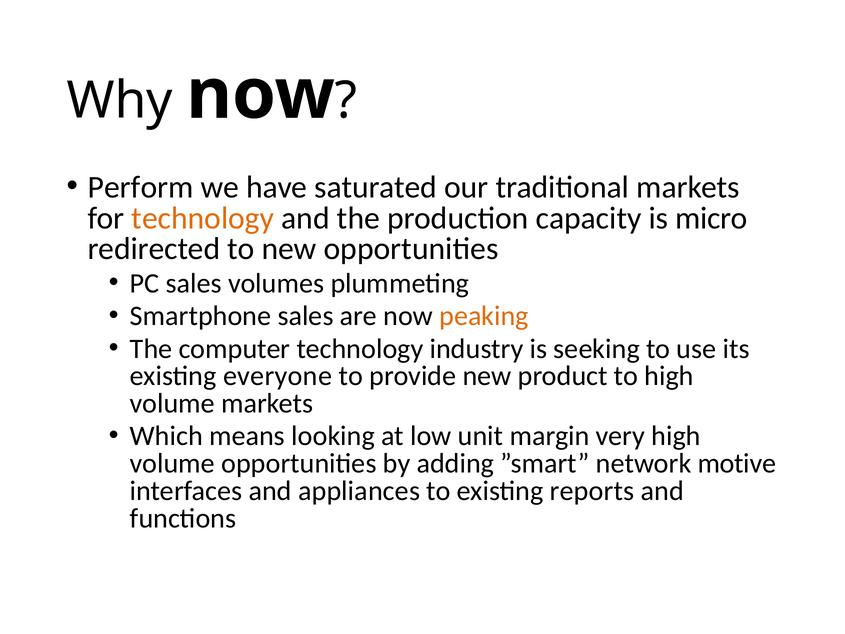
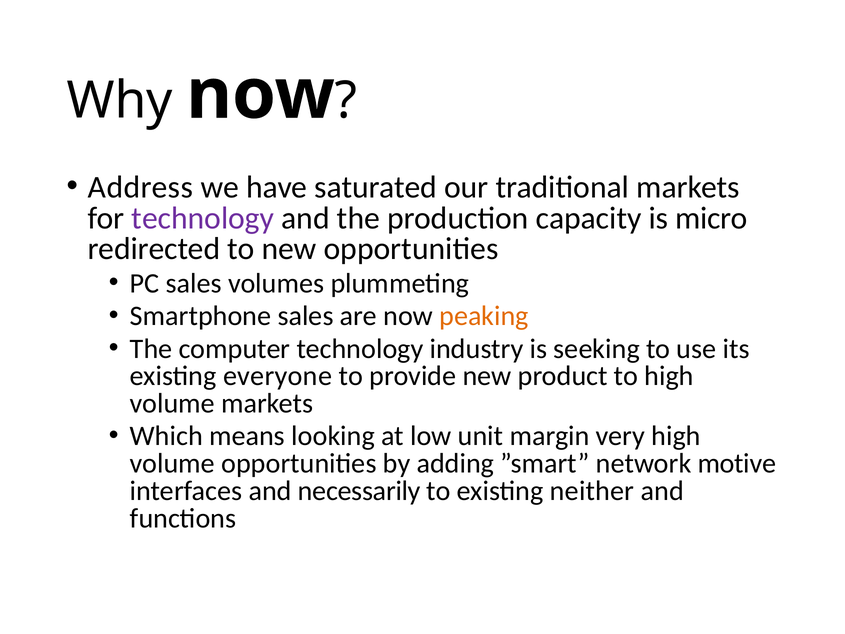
Perform: Perform -> Address (141, 187)
technology colour: orange -> purple (203, 218)
appliances: appliances -> necessarily (359, 491)
reports: reports -> neither (592, 491)
